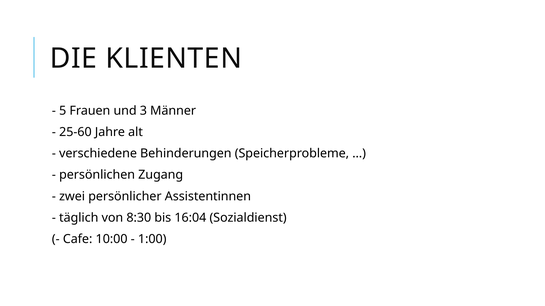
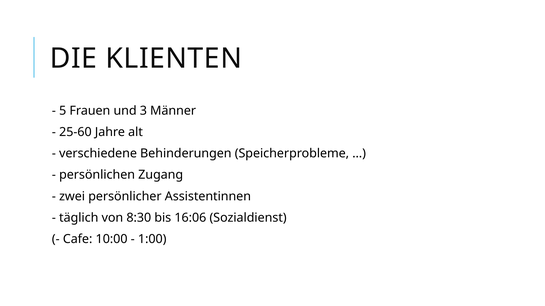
16:04: 16:04 -> 16:06 (190, 218)
